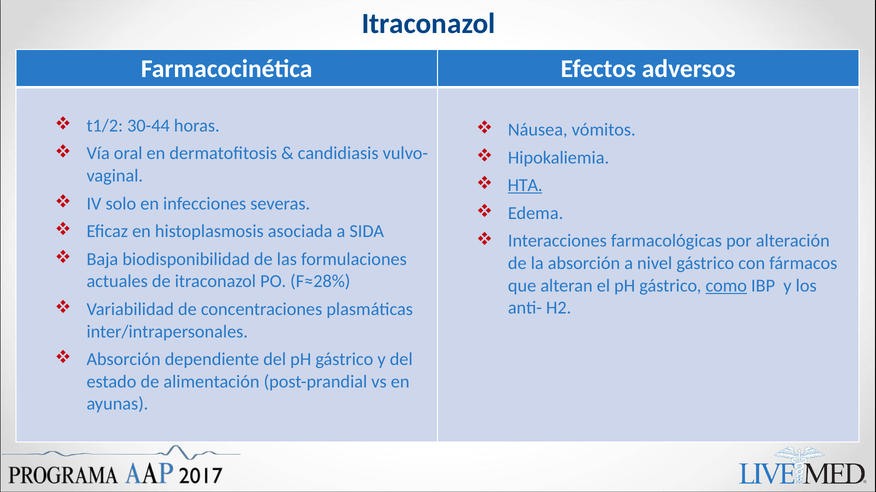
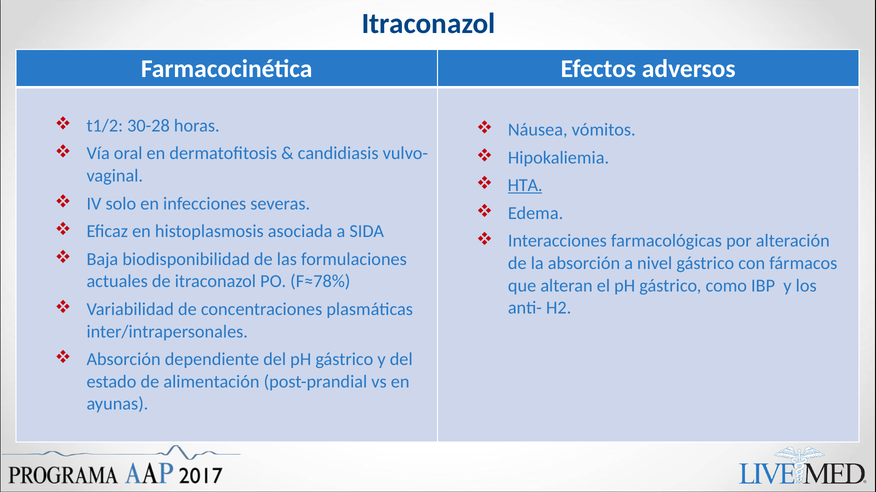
30-44: 30-44 -> 30-28 (149, 126)
F≈28%: F≈28% -> F≈78% (320, 282)
como underline: present -> none (726, 286)
